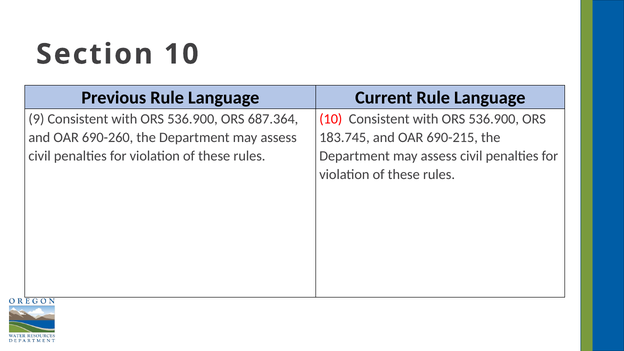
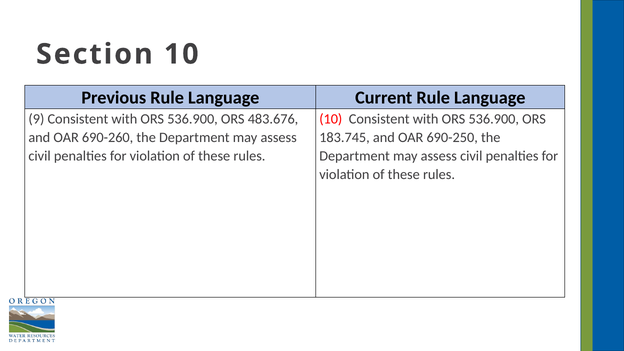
687.364: 687.364 -> 483.676 (273, 119)
690-215: 690-215 -> 690-250 (452, 138)
